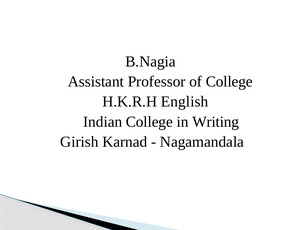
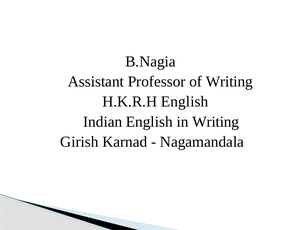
of College: College -> Writing (229, 81)
Indian College: College -> English (149, 122)
